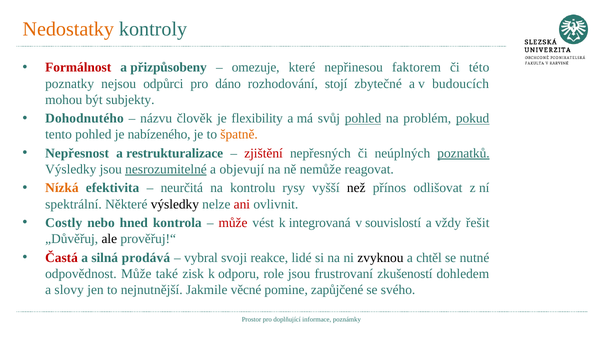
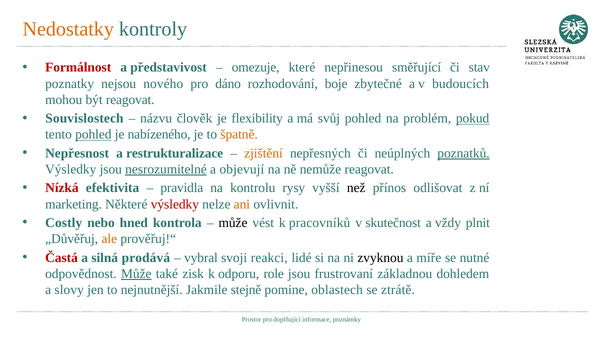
přizpůsobeny: přizpůsobeny -> představivost (169, 68)
faktorem: faktorem -> směřující (417, 68)
této: této -> stav (479, 68)
odpůrci: odpůrci -> nového (163, 84)
stojí: stojí -> boje (336, 84)
být subjekty: subjekty -> reagovat (130, 100)
Dohodnutého: Dohodnutého -> Souvislostech (84, 119)
pohled underline: present -> none (363, 119)
pohled underline: none -> present (93, 135)
zjištění colour: red -> orange (264, 153)
Nízká colour: orange -> red (62, 188)
neurčitá: neurčitá -> pravidla (182, 188)
spektrální: spektrální -> marketing (74, 204)
výsledky colour: black -> red (175, 204)
ani colour: red -> orange (242, 204)
může colour: red -> black (233, 223)
integrovaná: integrovaná -> pracovníků (320, 223)
souvislostí: souvislostí -> skutečnost (393, 223)
řešit: řešit -> plnit (478, 223)
ale colour: black -> orange (109, 239)
reakce: reakce -> reakci (269, 258)
chtěl: chtěl -> míře (429, 258)
Může underline: none -> present (136, 274)
zkušeností: zkušeností -> základnou (405, 274)
věcné: věcné -> stejně (246, 290)
zapůjčené: zapůjčené -> oblastech (337, 290)
svého: svého -> ztrátě (398, 290)
